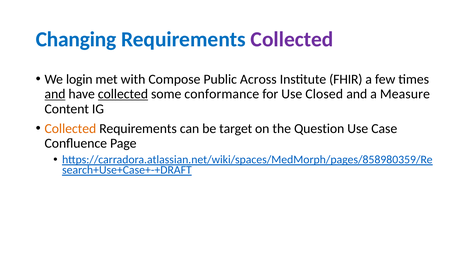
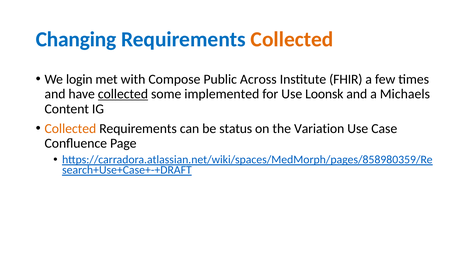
Collected colour: purple -> orange (292, 39)
and underline: present -> none (55, 94)
conformance: conformance -> implemented (222, 94)
Closed: Closed -> Loonsk (324, 94)
Measure: Measure -> Michaels (405, 94)
target: target -> status (236, 129)
Question: Question -> Variation (319, 129)
